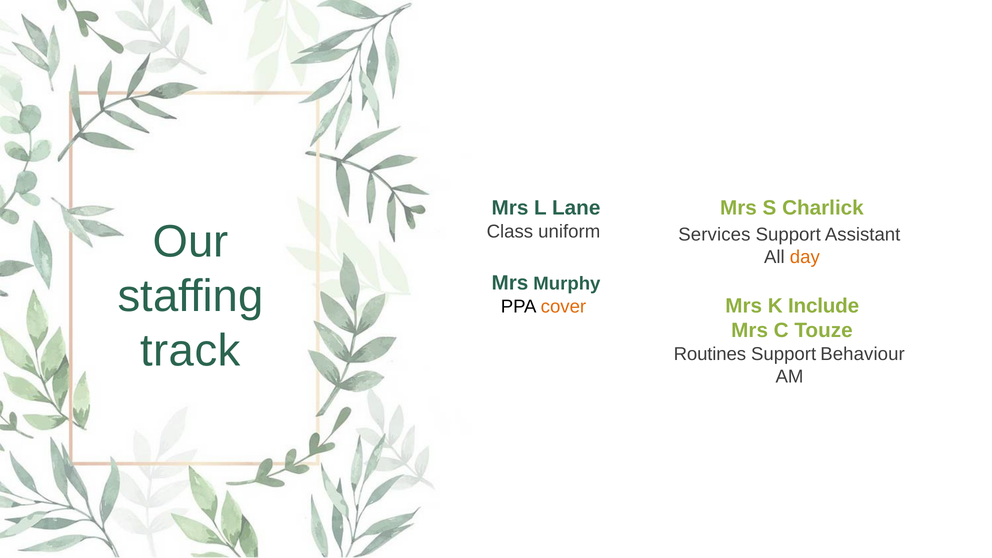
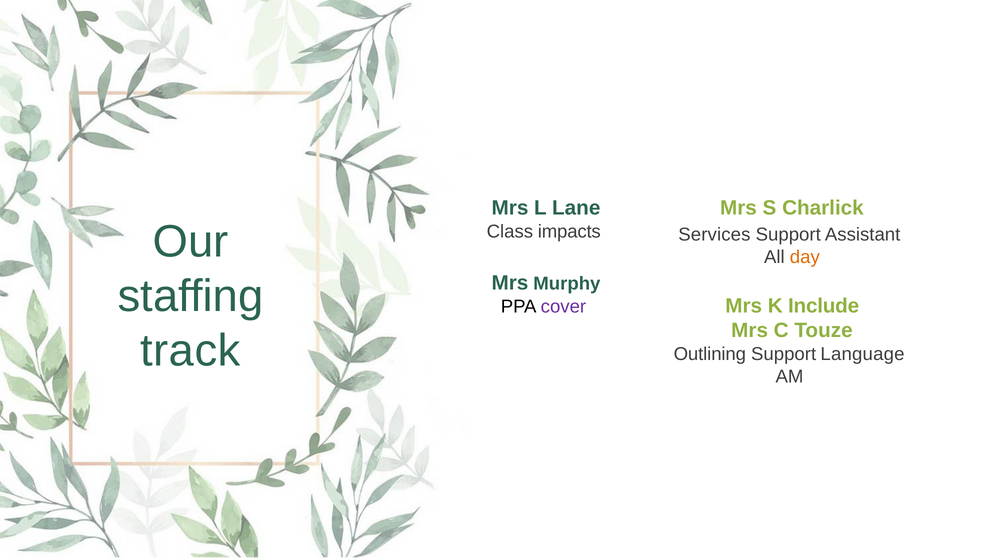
uniform: uniform -> impacts (569, 232)
cover colour: orange -> purple (563, 307)
Routines: Routines -> Outlining (710, 354)
Behaviour: Behaviour -> Language (863, 354)
